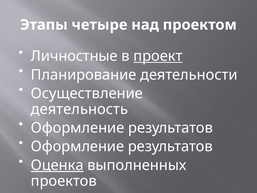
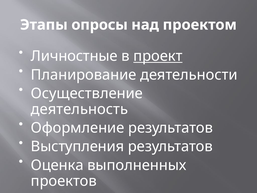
четыре: четыре -> опросы (100, 25)
Оформление: Оформление -> Выступления (77, 146)
Оценка underline: present -> none (57, 165)
